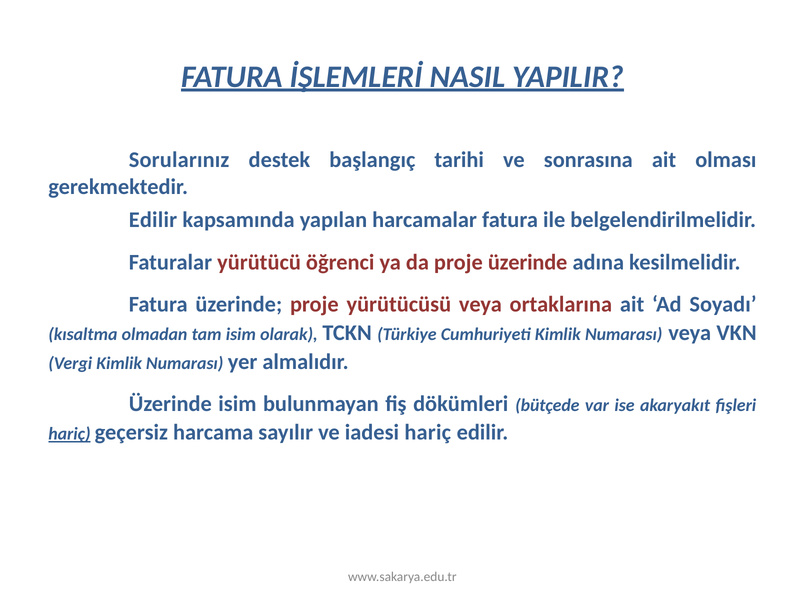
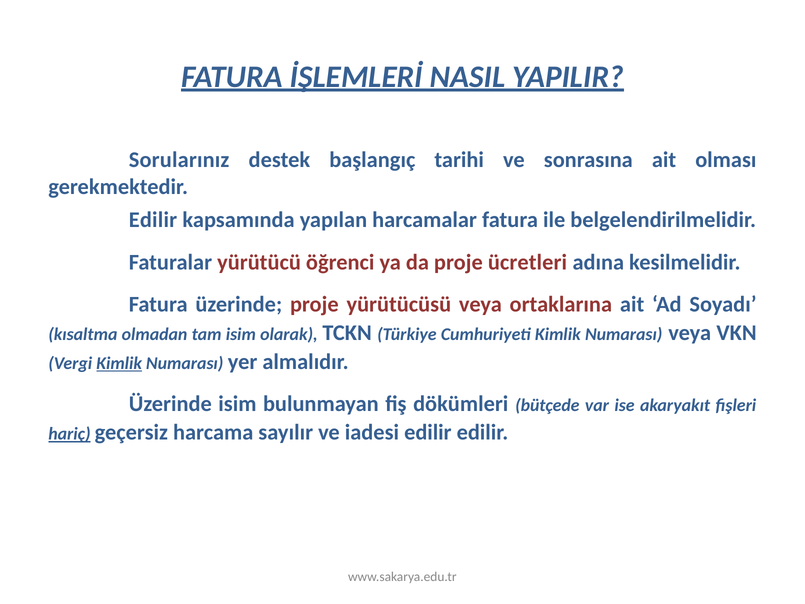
proje üzerinde: üzerinde -> ücretleri (527, 262)
Kimlik underline: none -> present (119, 363)
iadesi hariç: hariç -> edilir (428, 432)
